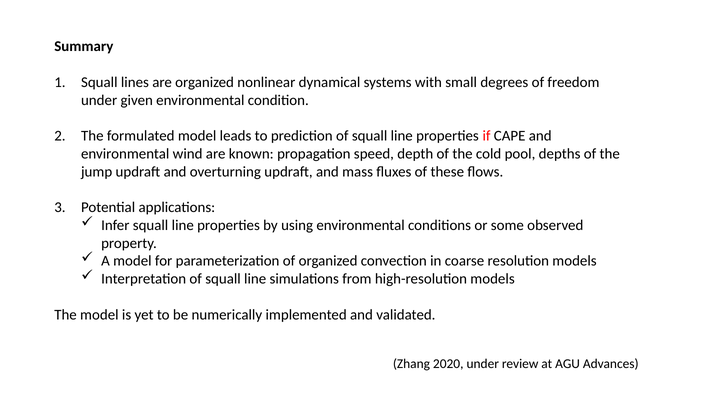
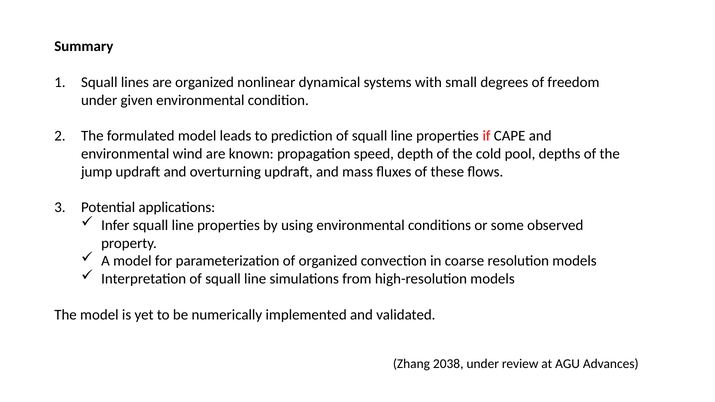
2020: 2020 -> 2038 (448, 364)
